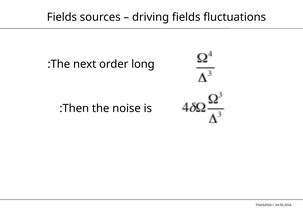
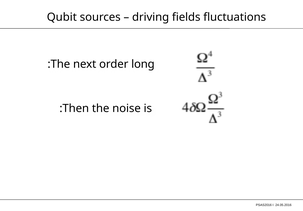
Fields: Fields -> Qubit (62, 17)
